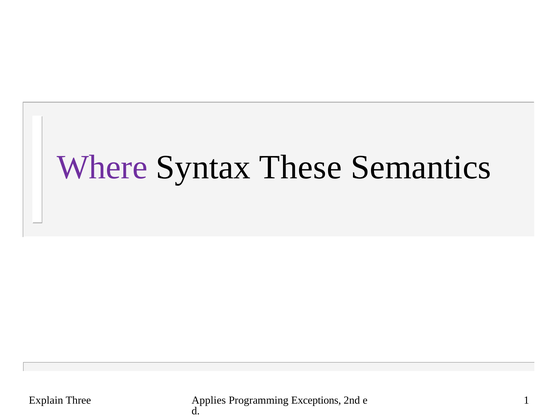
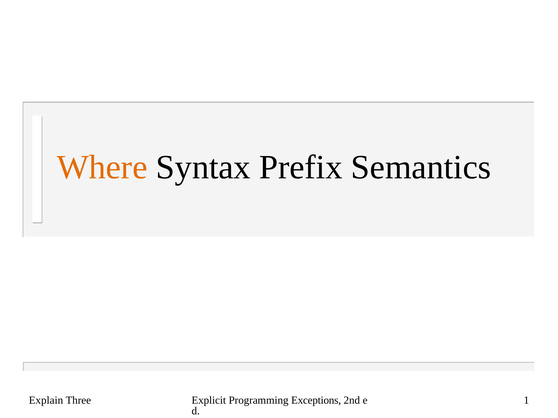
Where colour: purple -> orange (102, 167)
These: These -> Prefix (301, 167)
Applies: Applies -> Explicit (209, 401)
